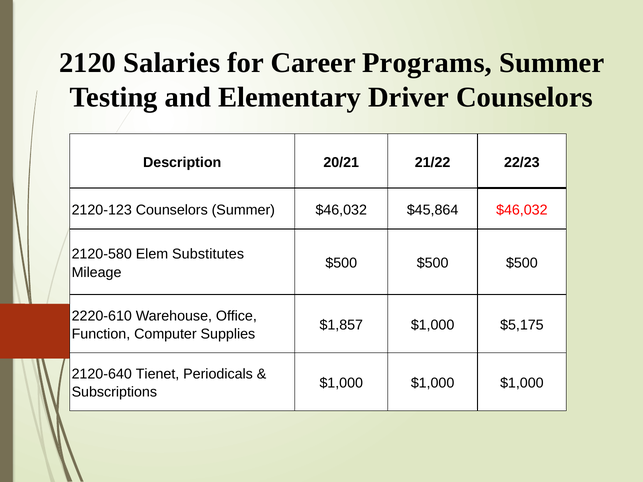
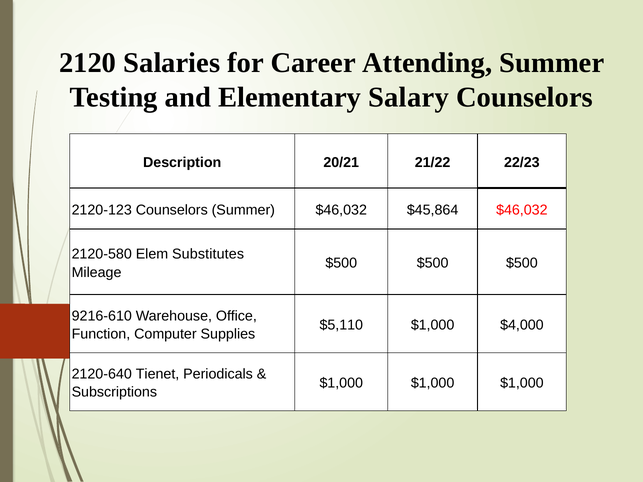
Programs: Programs -> Attending (427, 63)
Driver: Driver -> Salary (409, 97)
2220-610: 2220-610 -> 9216-610 (102, 316)
$1,857: $1,857 -> $5,110 (341, 325)
$5,175: $5,175 -> $4,000 (522, 325)
